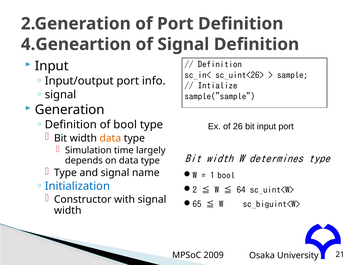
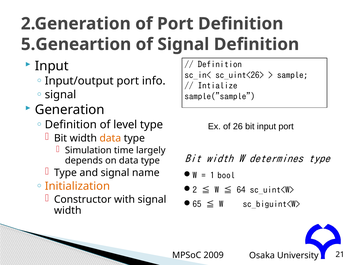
4.Geneartion: 4.Geneartion -> 5.Geneartion (76, 44)
of bool: bool -> level (125, 125)
Initialization colour: blue -> orange (77, 186)
